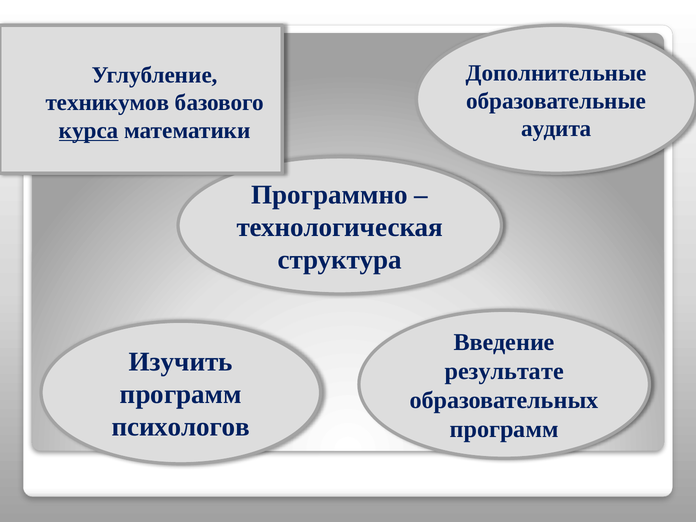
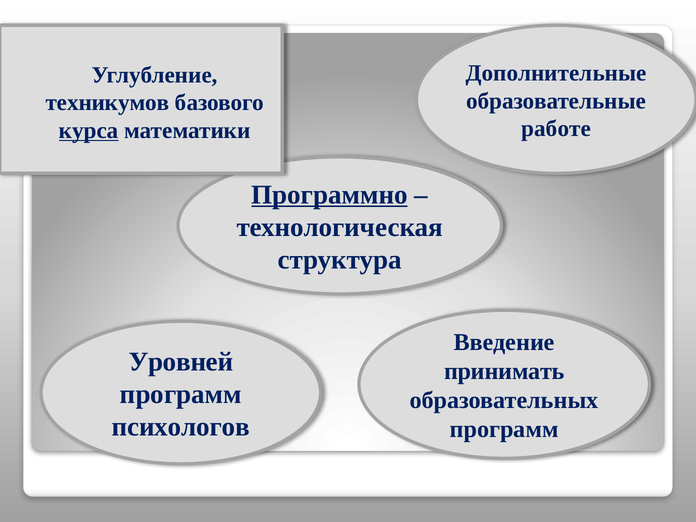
аудита: аудита -> работе (556, 129)
Программно underline: none -> present (330, 195)
Изучить: Изучить -> Уровней (181, 362)
результате: результате -> принимать (504, 372)
